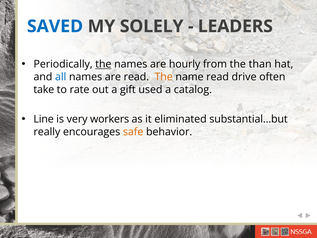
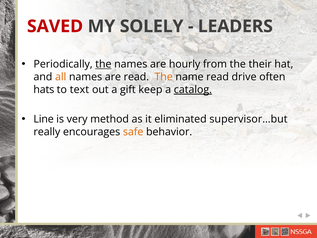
SAVED colour: blue -> red (55, 26)
than: than -> their (260, 64)
all colour: blue -> orange (61, 77)
take: take -> hats (44, 90)
rate: rate -> text (79, 90)
used: used -> keep (150, 90)
catalog underline: none -> present (193, 90)
workers: workers -> method (110, 119)
substantial…but: substantial…but -> supervisor…but (248, 119)
